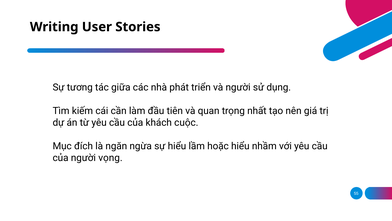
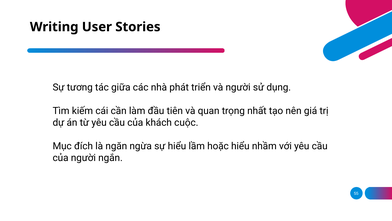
vọng: vọng -> ngắn (110, 158)
